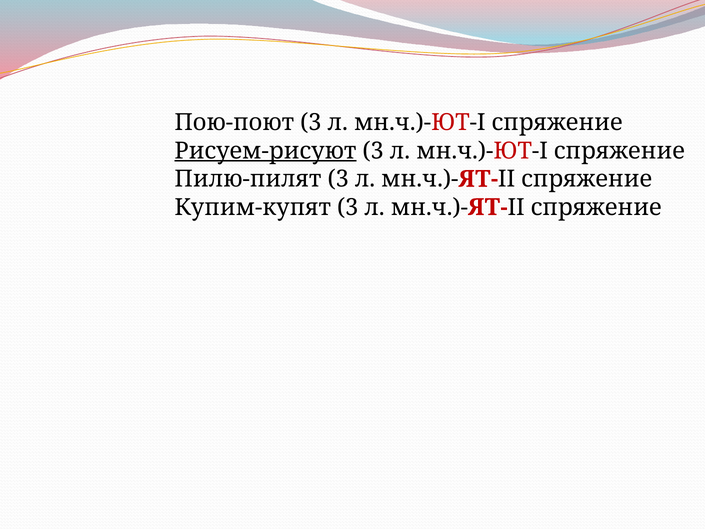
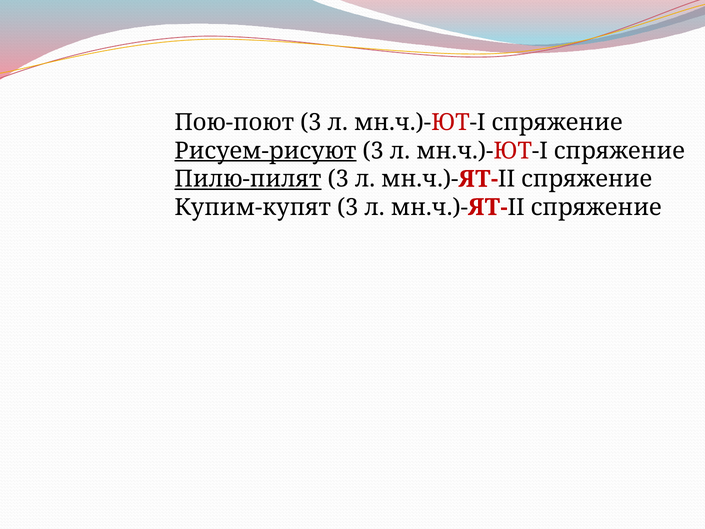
Пилю-пилят underline: none -> present (248, 179)
